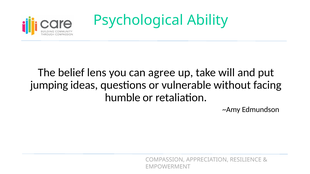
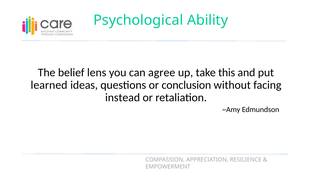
will: will -> this (227, 73)
jumping: jumping -> learned (49, 85)
vulnerable: vulnerable -> conclusion (186, 85)
humble: humble -> instead (123, 98)
